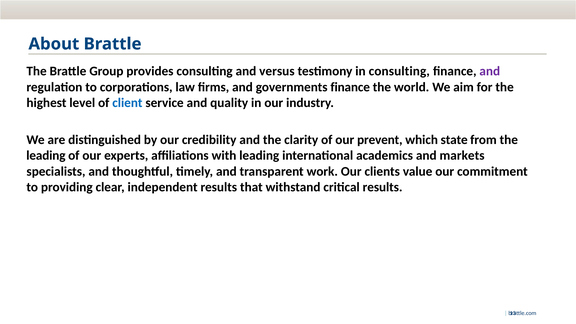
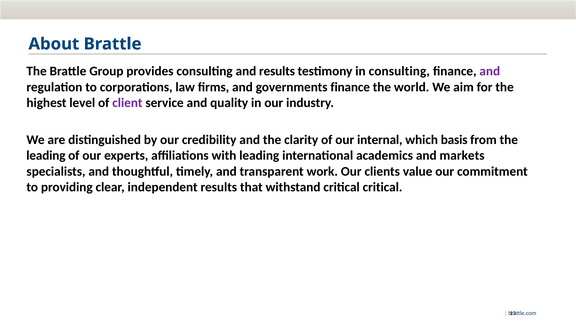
and versus: versus -> results (277, 71)
client colour: blue -> purple (127, 103)
prevent: prevent -> internal (380, 140)
state: state -> basis (454, 140)
critical results: results -> critical (383, 187)
